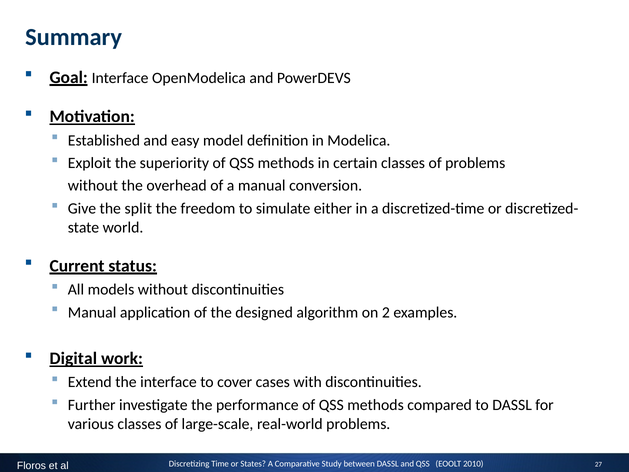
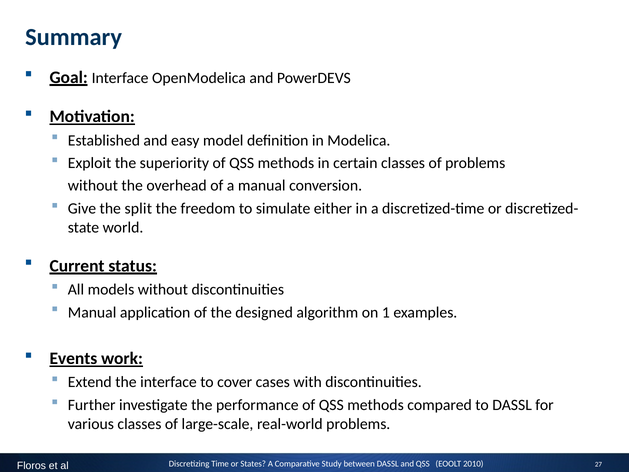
2: 2 -> 1 (386, 312)
Digital: Digital -> Events (73, 358)
